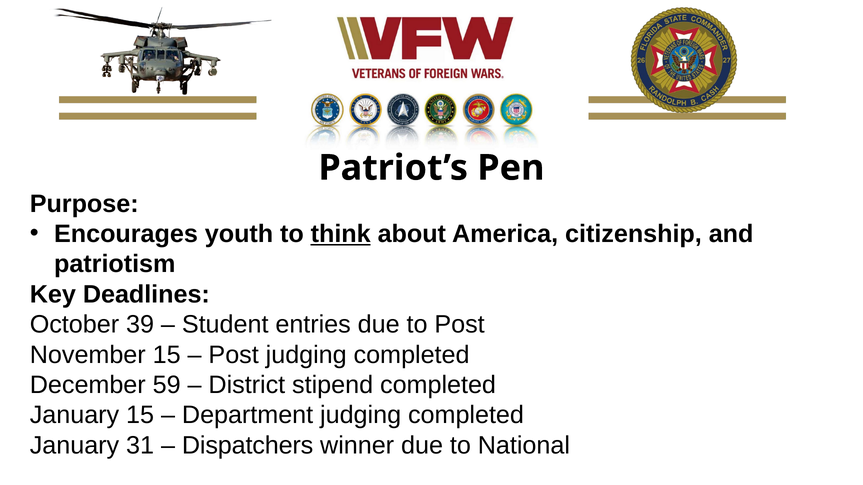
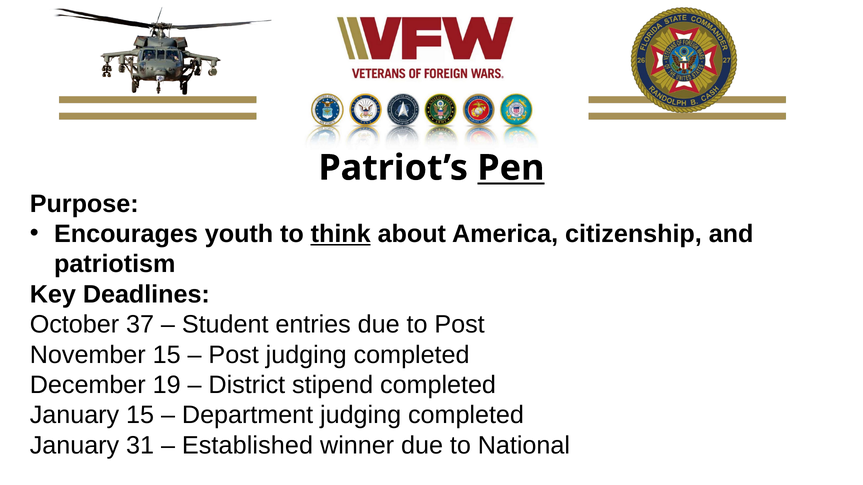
Pen underline: none -> present (511, 168)
39: 39 -> 37 (140, 325)
59: 59 -> 19 (167, 385)
Dispatchers: Dispatchers -> Established (247, 446)
